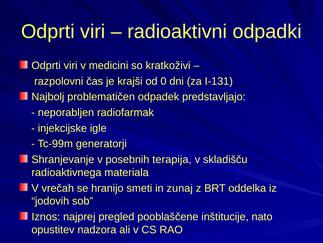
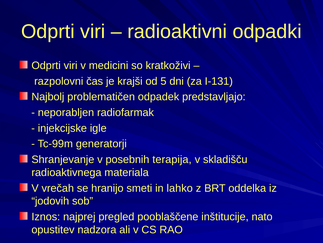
0: 0 -> 5 (163, 81)
zunaj: zunaj -> lahko (180, 188)
